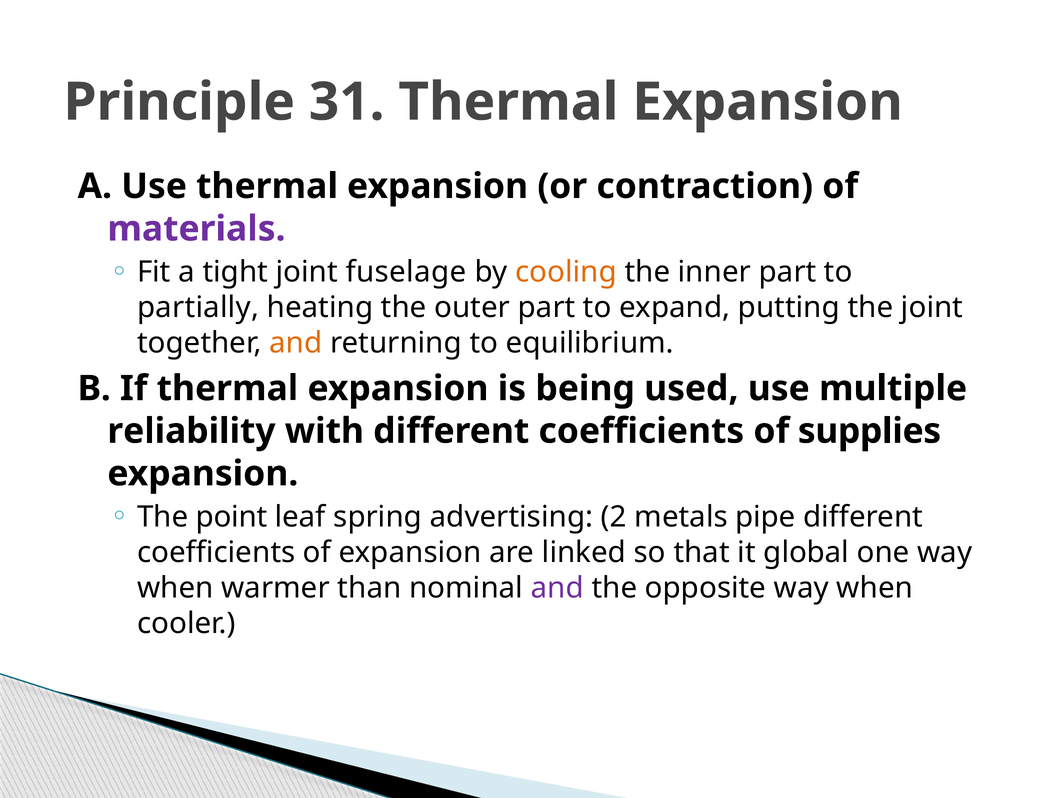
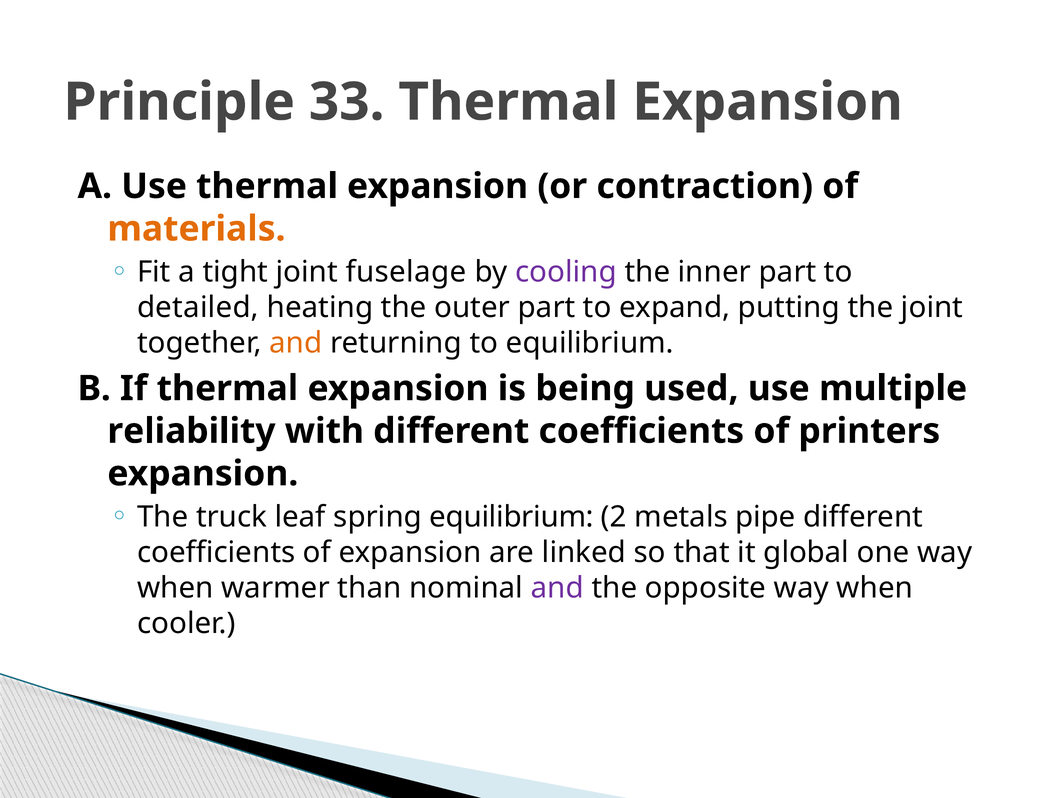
31: 31 -> 33 (347, 102)
materials colour: purple -> orange (196, 229)
cooling colour: orange -> purple (566, 272)
partially: partially -> detailed (198, 307)
supplies: supplies -> printers (869, 431)
point: point -> truck (232, 517)
spring advertising: advertising -> equilibrium (512, 517)
